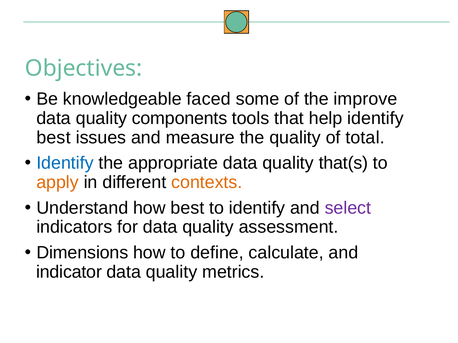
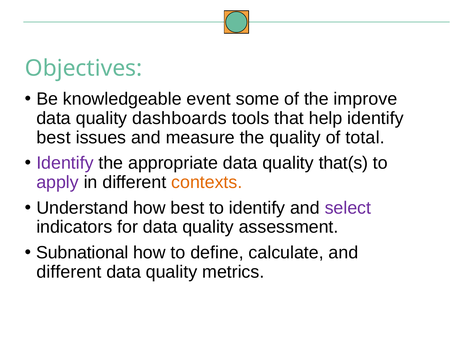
faced: faced -> event (209, 99)
components: components -> dashboards (179, 118)
Identify colour: blue -> purple (65, 163)
apply colour: orange -> purple (58, 183)
Dimensions: Dimensions -> Subnational (82, 253)
indicator: indicator -> different (69, 272)
